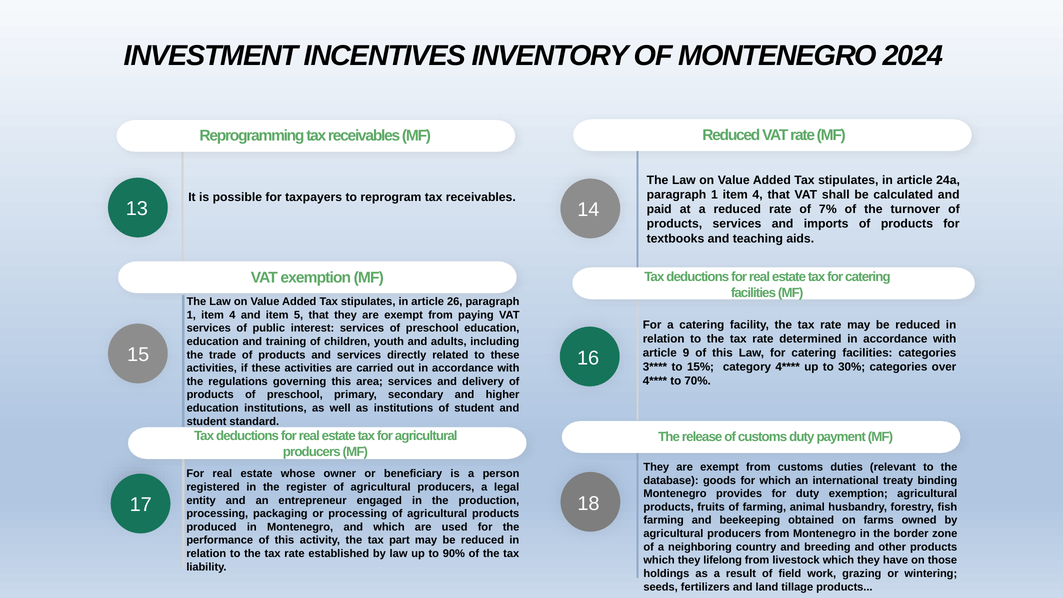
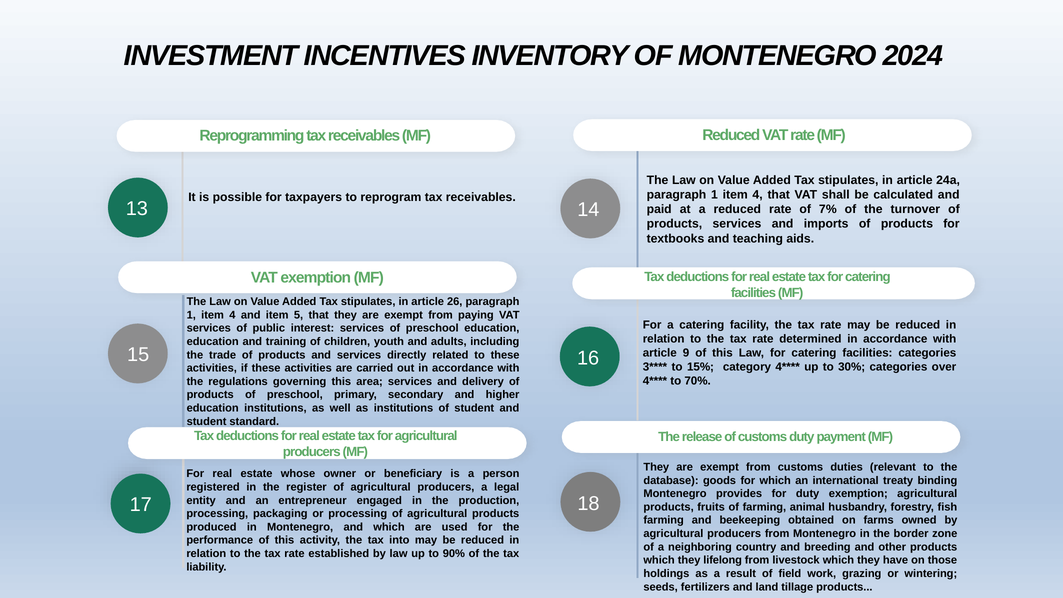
part: part -> into (399, 540)
